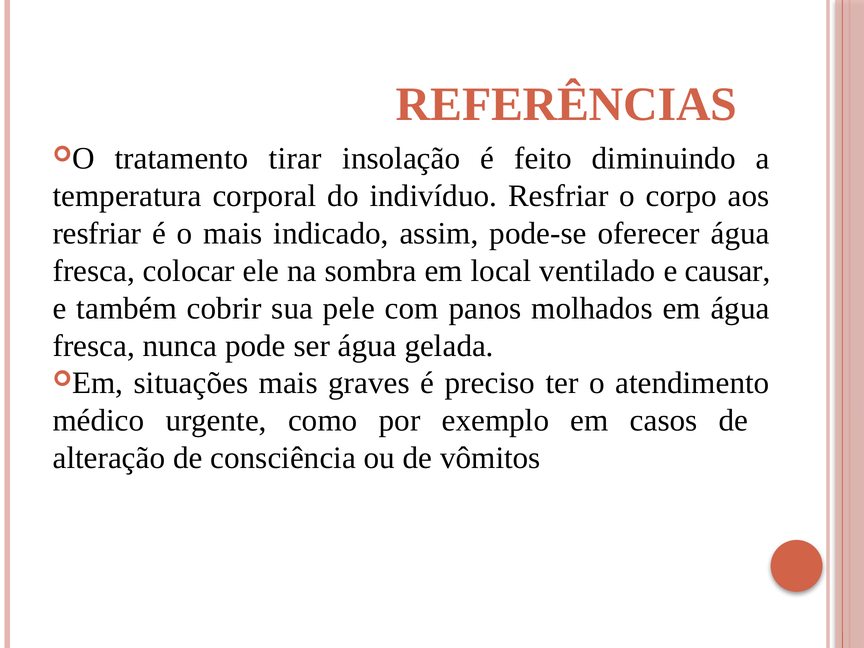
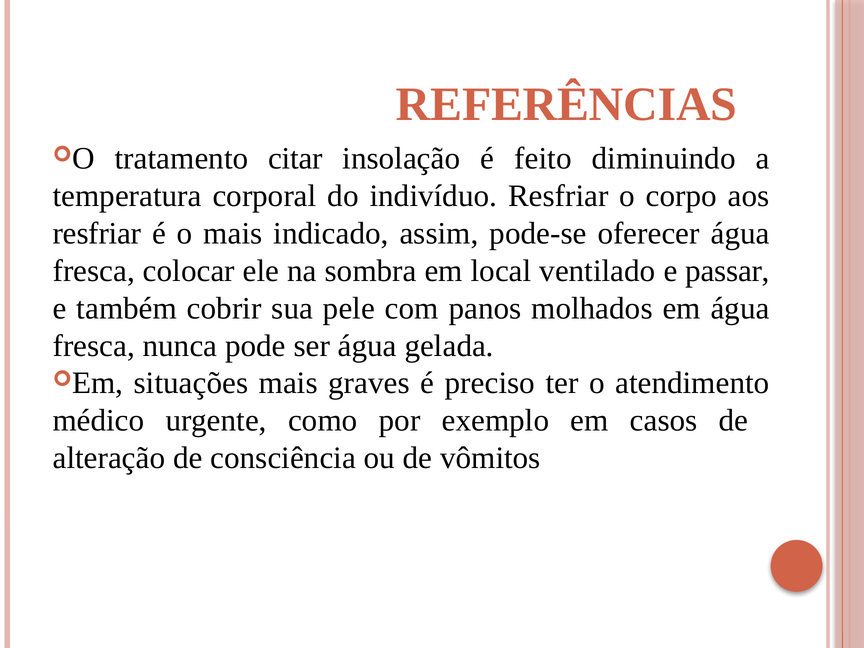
tirar: tirar -> citar (296, 159)
causar: causar -> passar (728, 271)
